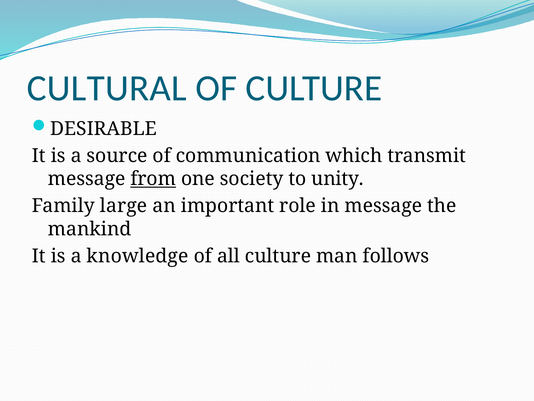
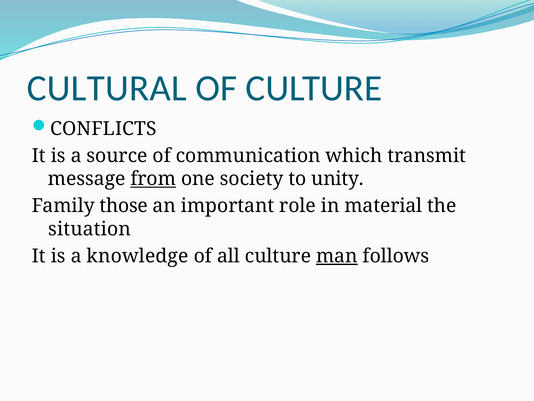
DESIRABLE: DESIRABLE -> CONFLICTS (103, 129)
large: large -> those (124, 206)
in message: message -> material (383, 206)
mankind: mankind -> situation (90, 229)
man underline: none -> present (337, 256)
